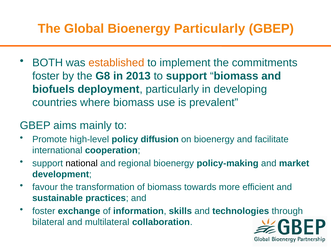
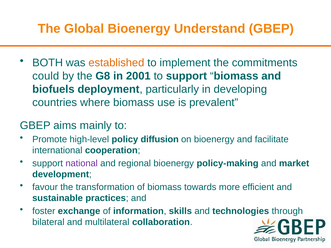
Bioenergy Particularly: Particularly -> Understand (210, 29)
foster: foster -> could (46, 76)
2013: 2013 -> 2001 (138, 76)
national colour: black -> purple (82, 163)
